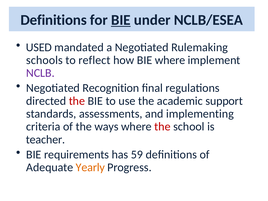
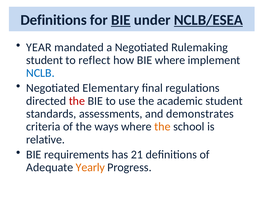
NCLB/ESEA underline: none -> present (208, 20)
USED: USED -> YEAR (39, 47)
schools: schools -> student (45, 60)
NCLB colour: purple -> blue (40, 73)
Recognition: Recognition -> Elementary (111, 88)
academic support: support -> student (224, 101)
implementing: implementing -> demonstrates (200, 114)
the colour: red -> orange (162, 127)
teacher: teacher -> relative (45, 140)
59: 59 -> 21 (137, 155)
